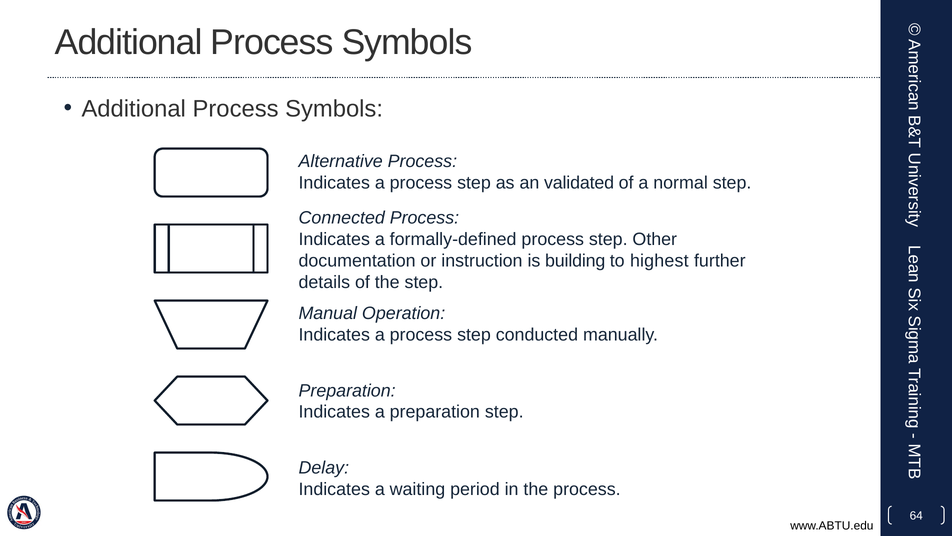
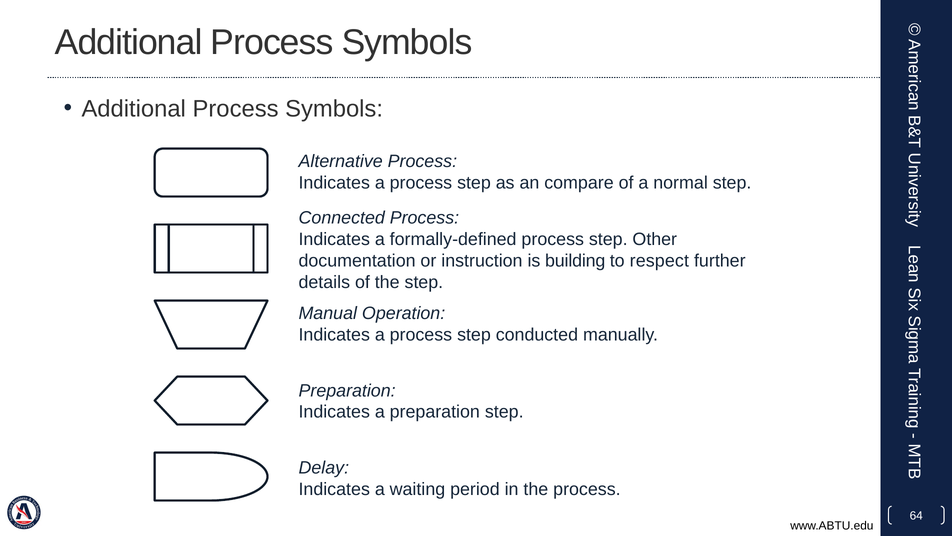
validated: validated -> compare (579, 183)
highest: highest -> respect (659, 261)
